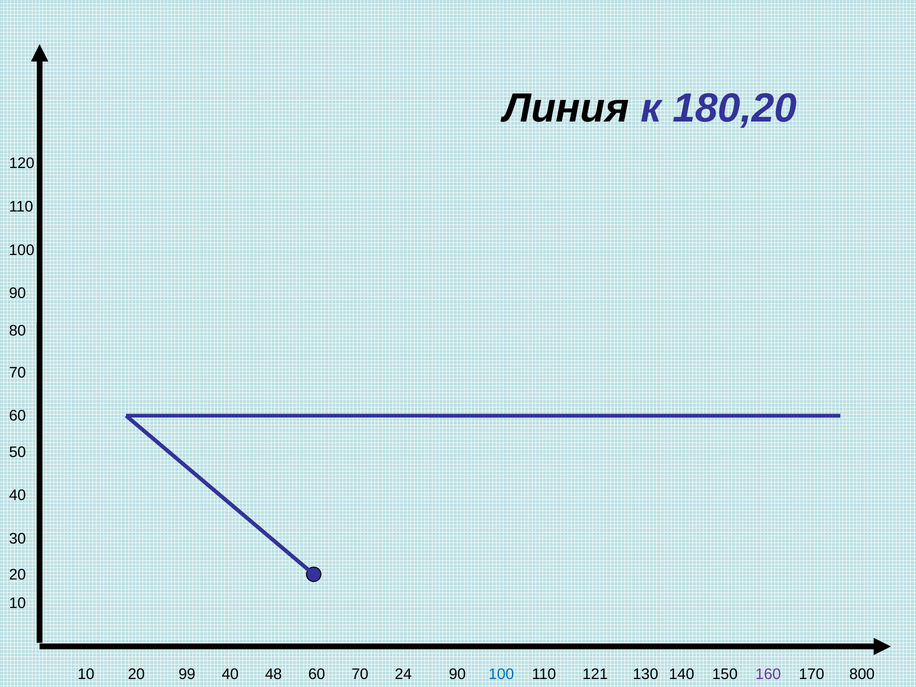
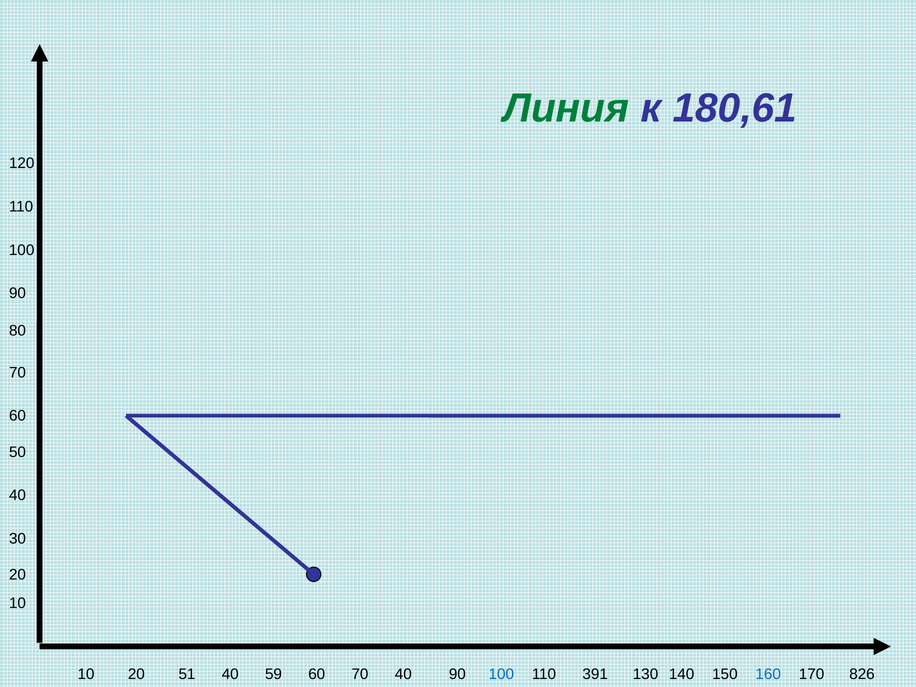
Линия colour: black -> green (566, 108)
180,20: 180,20 -> 180,61 (735, 108)
99: 99 -> 51 (187, 674)
48: 48 -> 59 (274, 674)
60 24: 24 -> 40 (403, 674)
121: 121 -> 391 (595, 674)
160 colour: purple -> blue (768, 674)
800: 800 -> 826 (862, 674)
